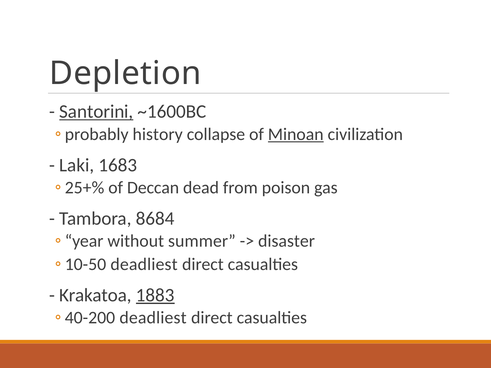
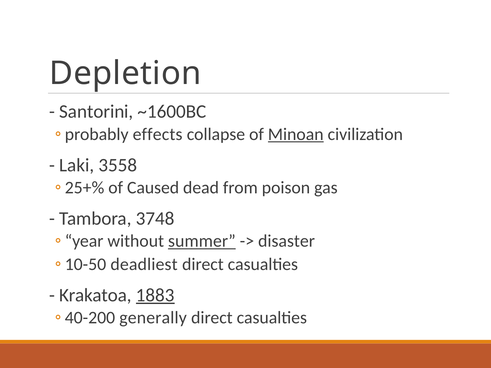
Santorini underline: present -> none (96, 112)
history: history -> effects (158, 134)
1683: 1683 -> 3558 (118, 165)
Deccan: Deccan -> Caused (153, 188)
8684: 8684 -> 3748 (155, 219)
summer underline: none -> present (202, 241)
deadliest: deadliest -> generally (153, 318)
